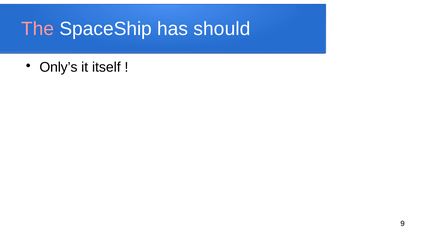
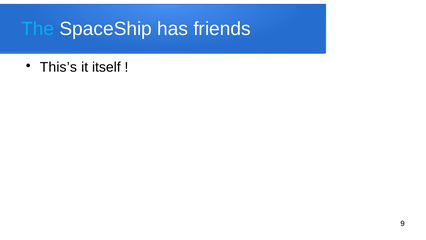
The colour: pink -> light blue (38, 29)
should: should -> friends (222, 29)
Only’s: Only’s -> This’s (58, 67)
